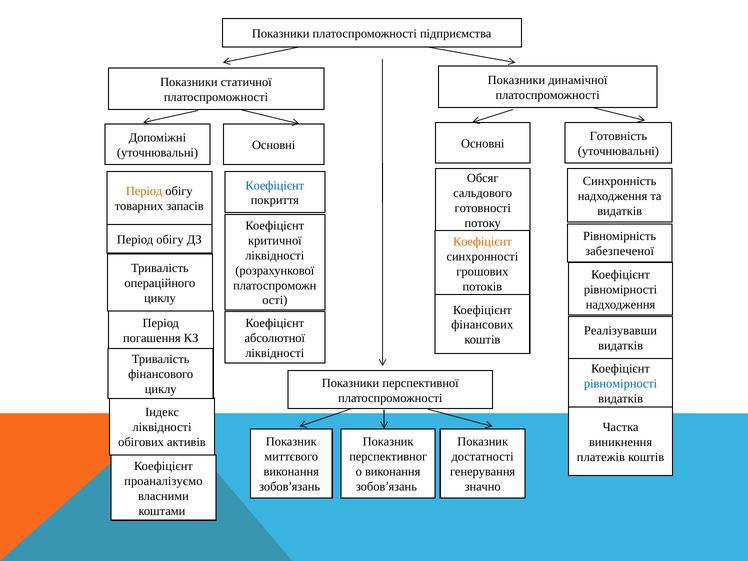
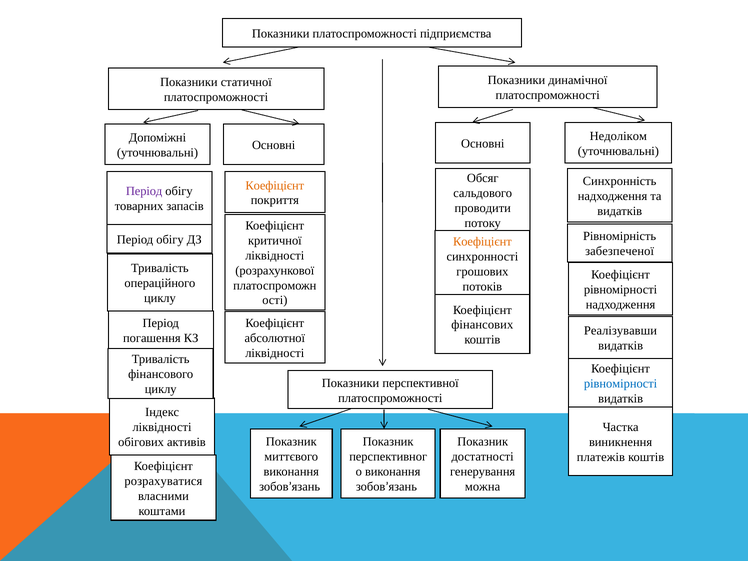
Готовність: Готовність -> Недоліком (618, 136)
Коефіцієнт colour: blue -> orange (275, 185)
Період colour: orange -> purple (144, 191)
готовності: готовності -> проводити (483, 208)
проаналізуємо: проаналізуємо -> розрахуватися (163, 481)
значно: значно -> можна (483, 487)
